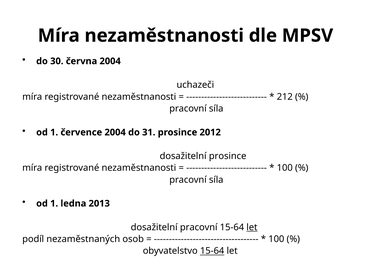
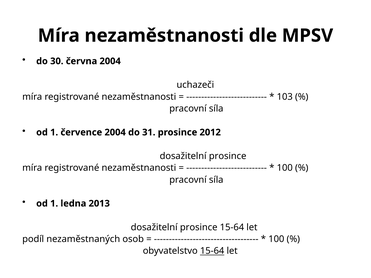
212: 212 -> 103 (285, 97)
pracovní: pracovní -> prosince (199, 227)
let underline: present -> none (252, 227)
